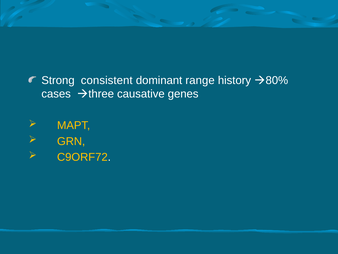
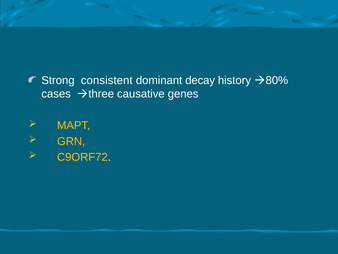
range: range -> decay (200, 80)
